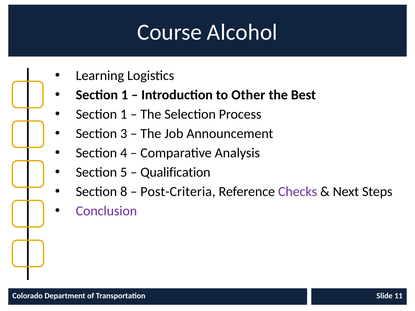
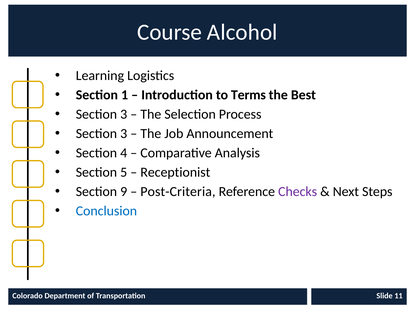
Other: Other -> Terms (248, 95)
1: 1 -> 3 (124, 114)
Qualification: Qualification -> Receptionist (175, 172)
8: 8 -> 9 (124, 192)
Conclusion colour: purple -> blue (106, 211)
